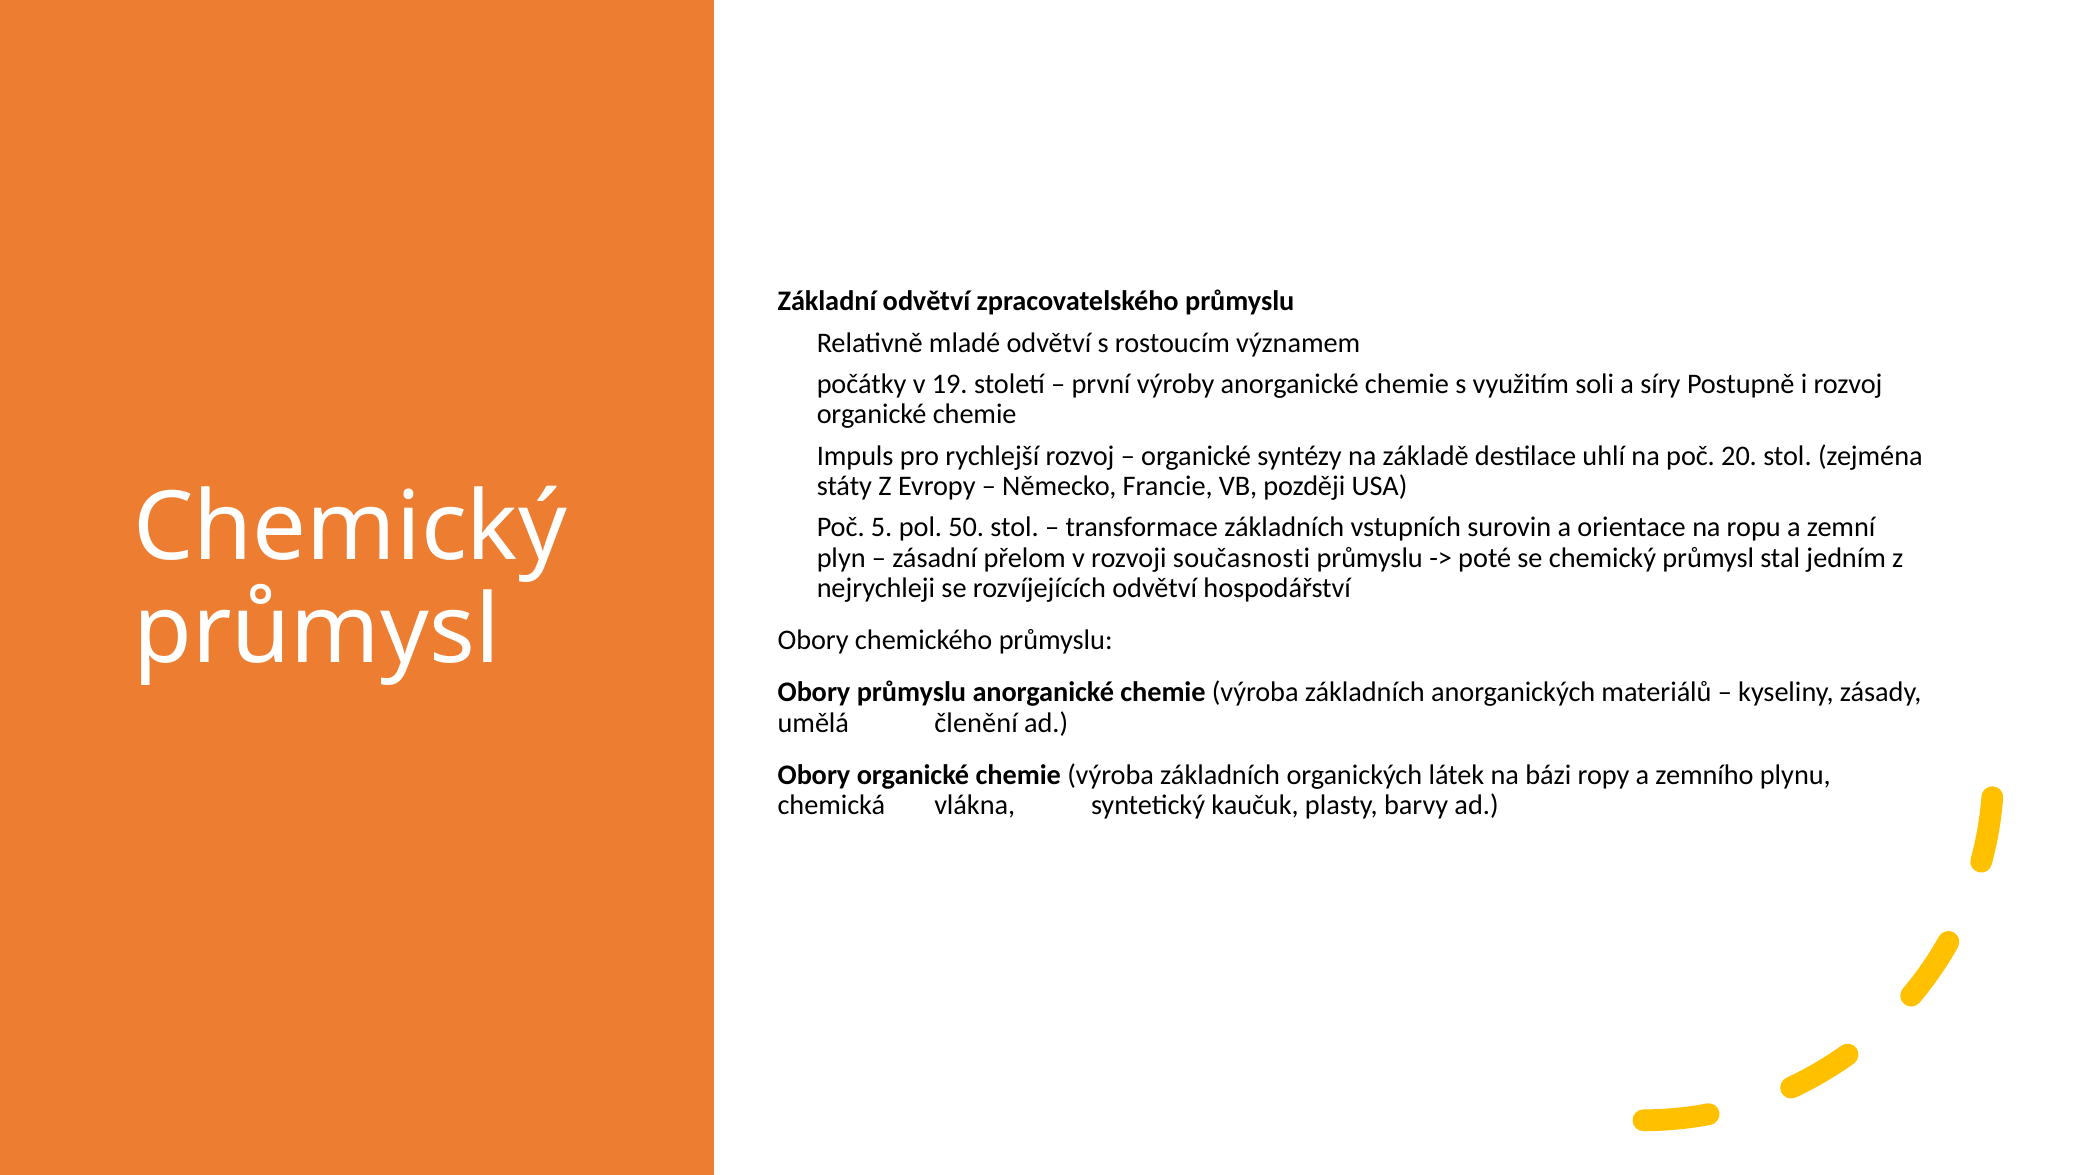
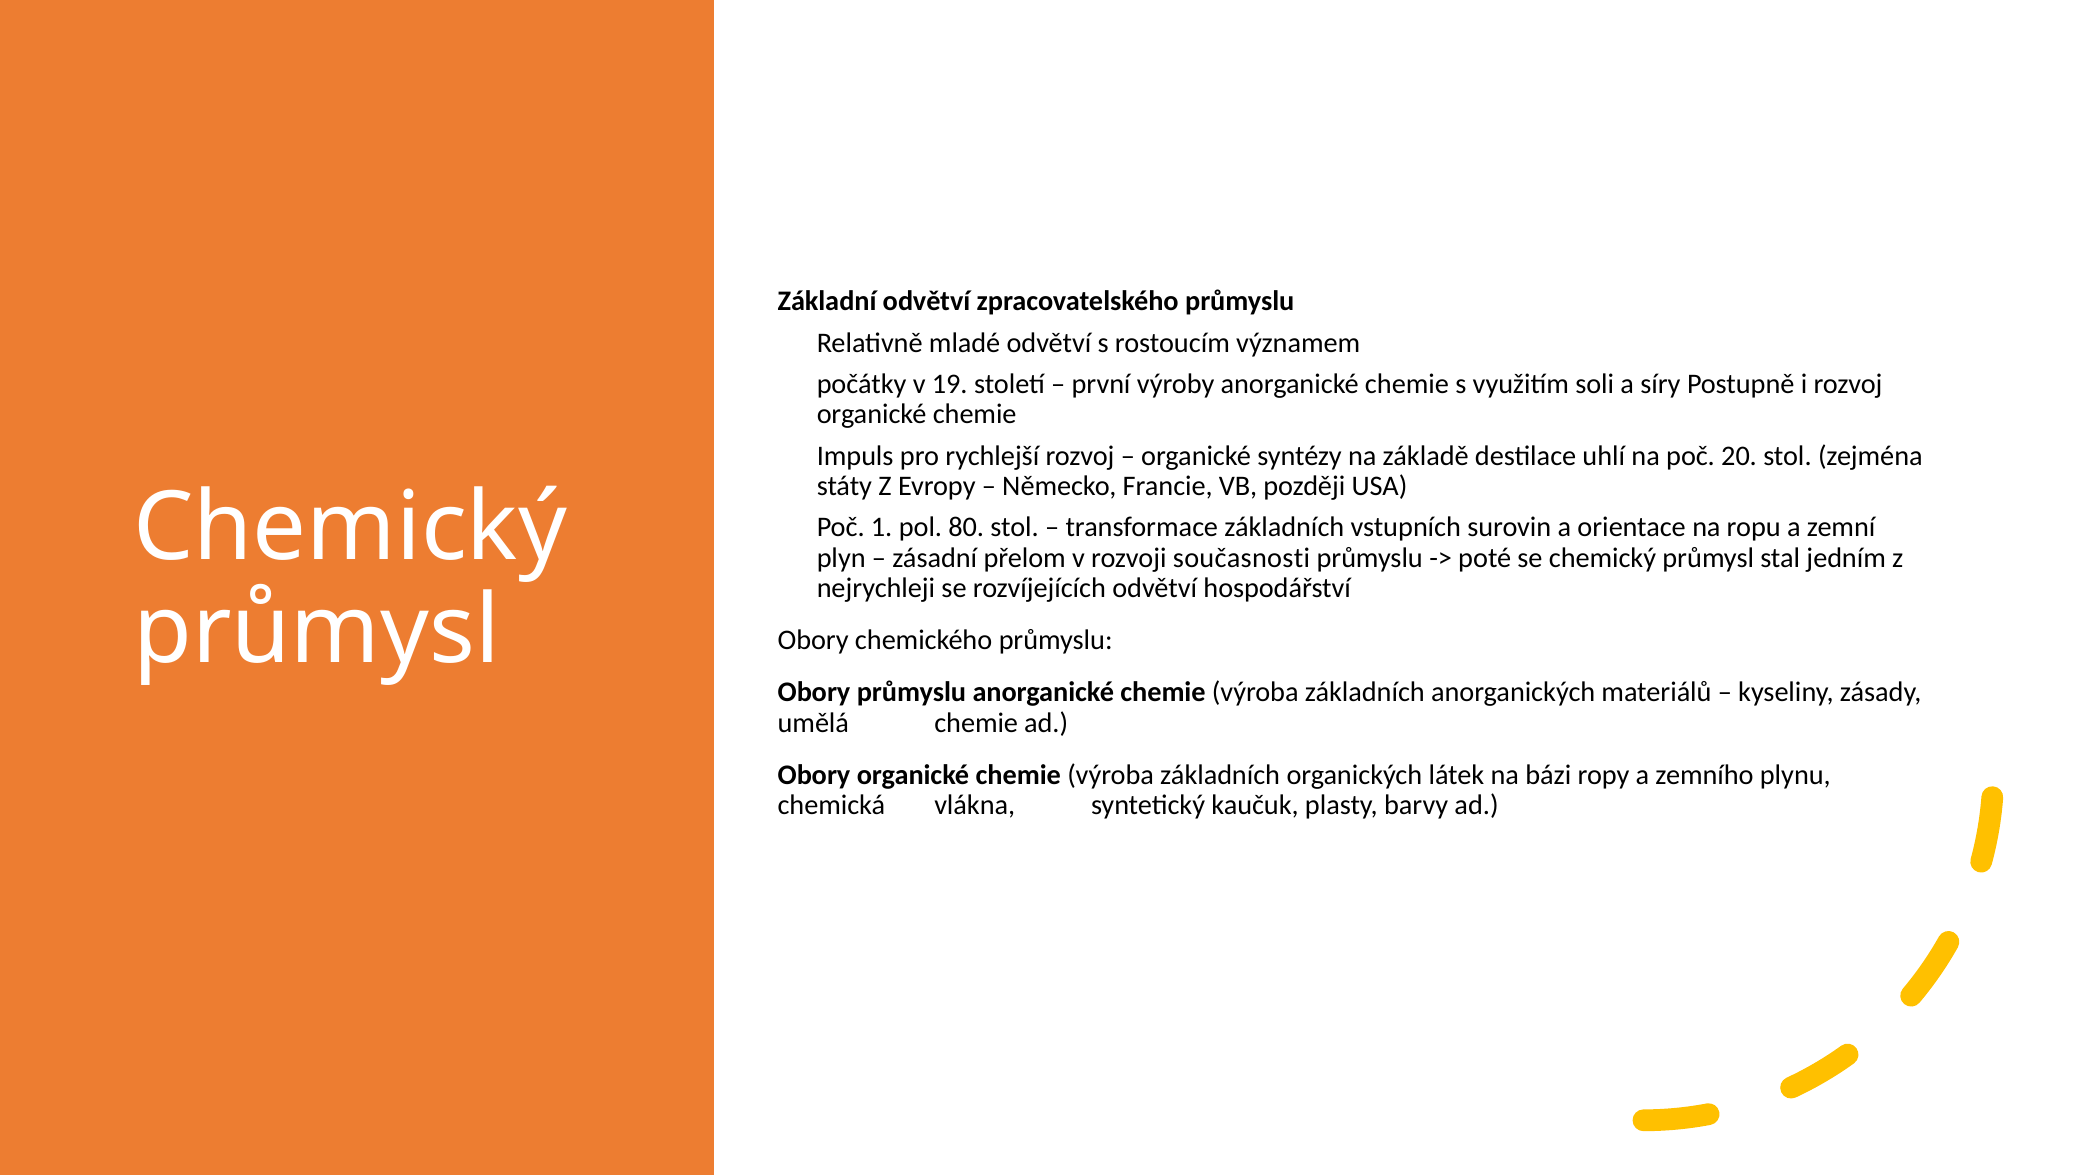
5: 5 -> 1 (882, 527)
50: 50 -> 80 (966, 527)
umělá členění: členění -> chemie (976, 723)
